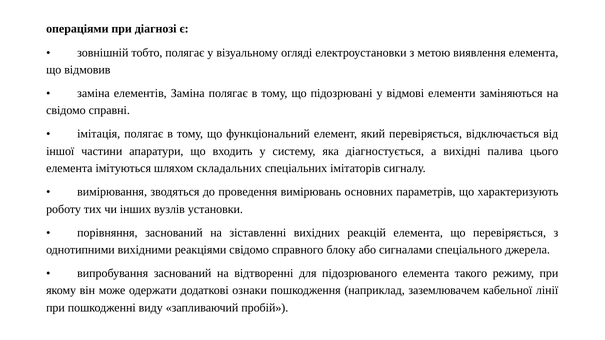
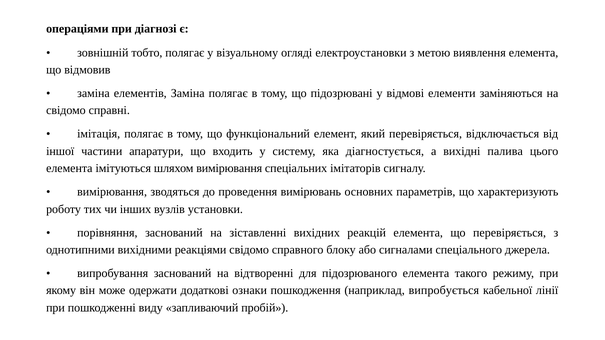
шляхом складальних: складальних -> вимірювання (229, 169)
заземлювачем: заземлювачем -> випробується (444, 291)
